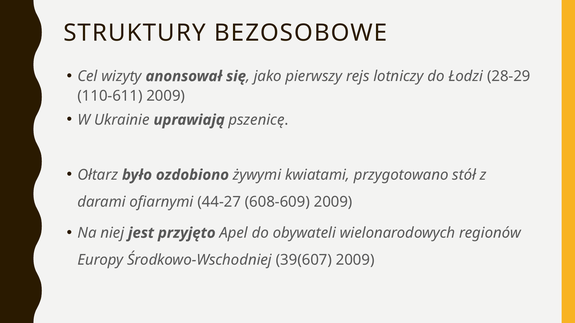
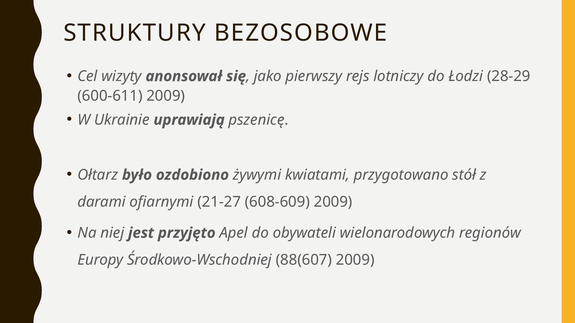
110-611: 110-611 -> 600-611 (110, 96)
44-27: 44-27 -> 21-27 (219, 202)
39(607: 39(607 -> 88(607 (304, 260)
